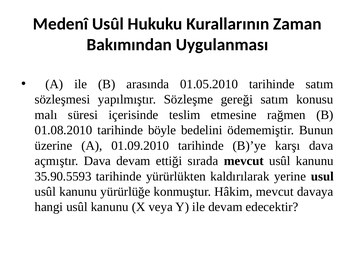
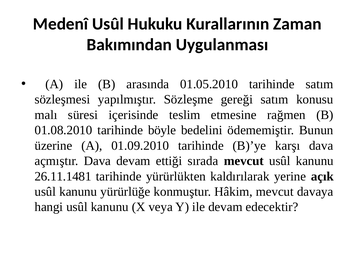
35.90.5593: 35.90.5593 -> 26.11.1481 (63, 176)
usul: usul -> açık (322, 176)
